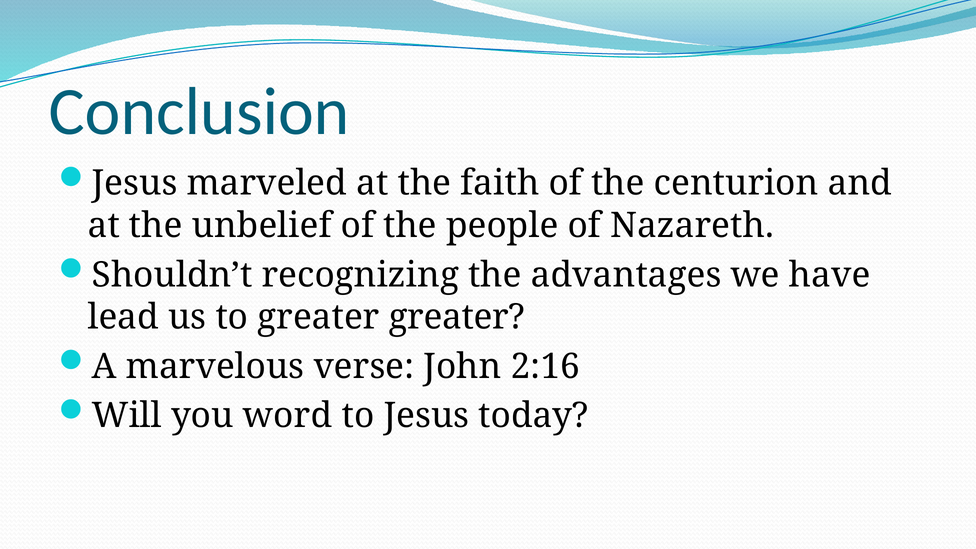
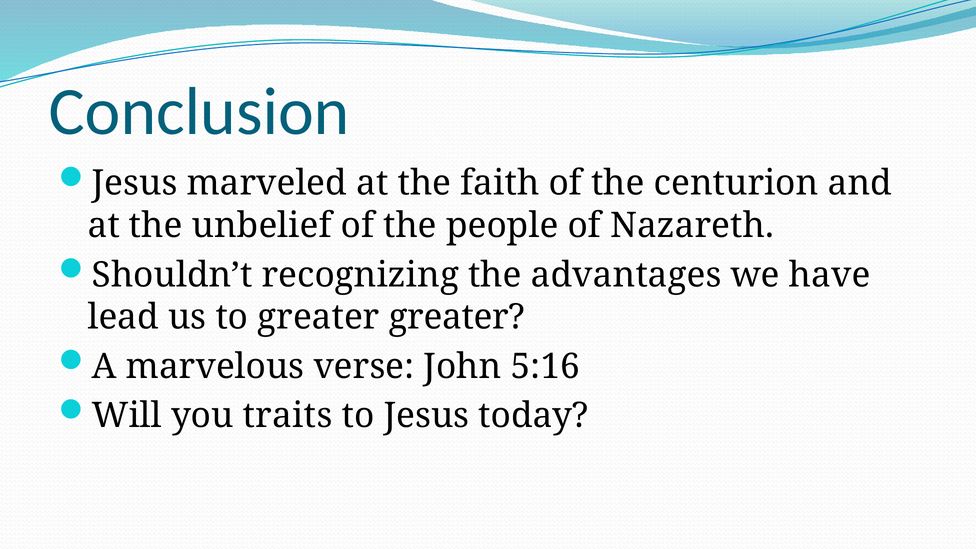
2:16: 2:16 -> 5:16 (545, 366)
word: word -> traits (288, 416)
